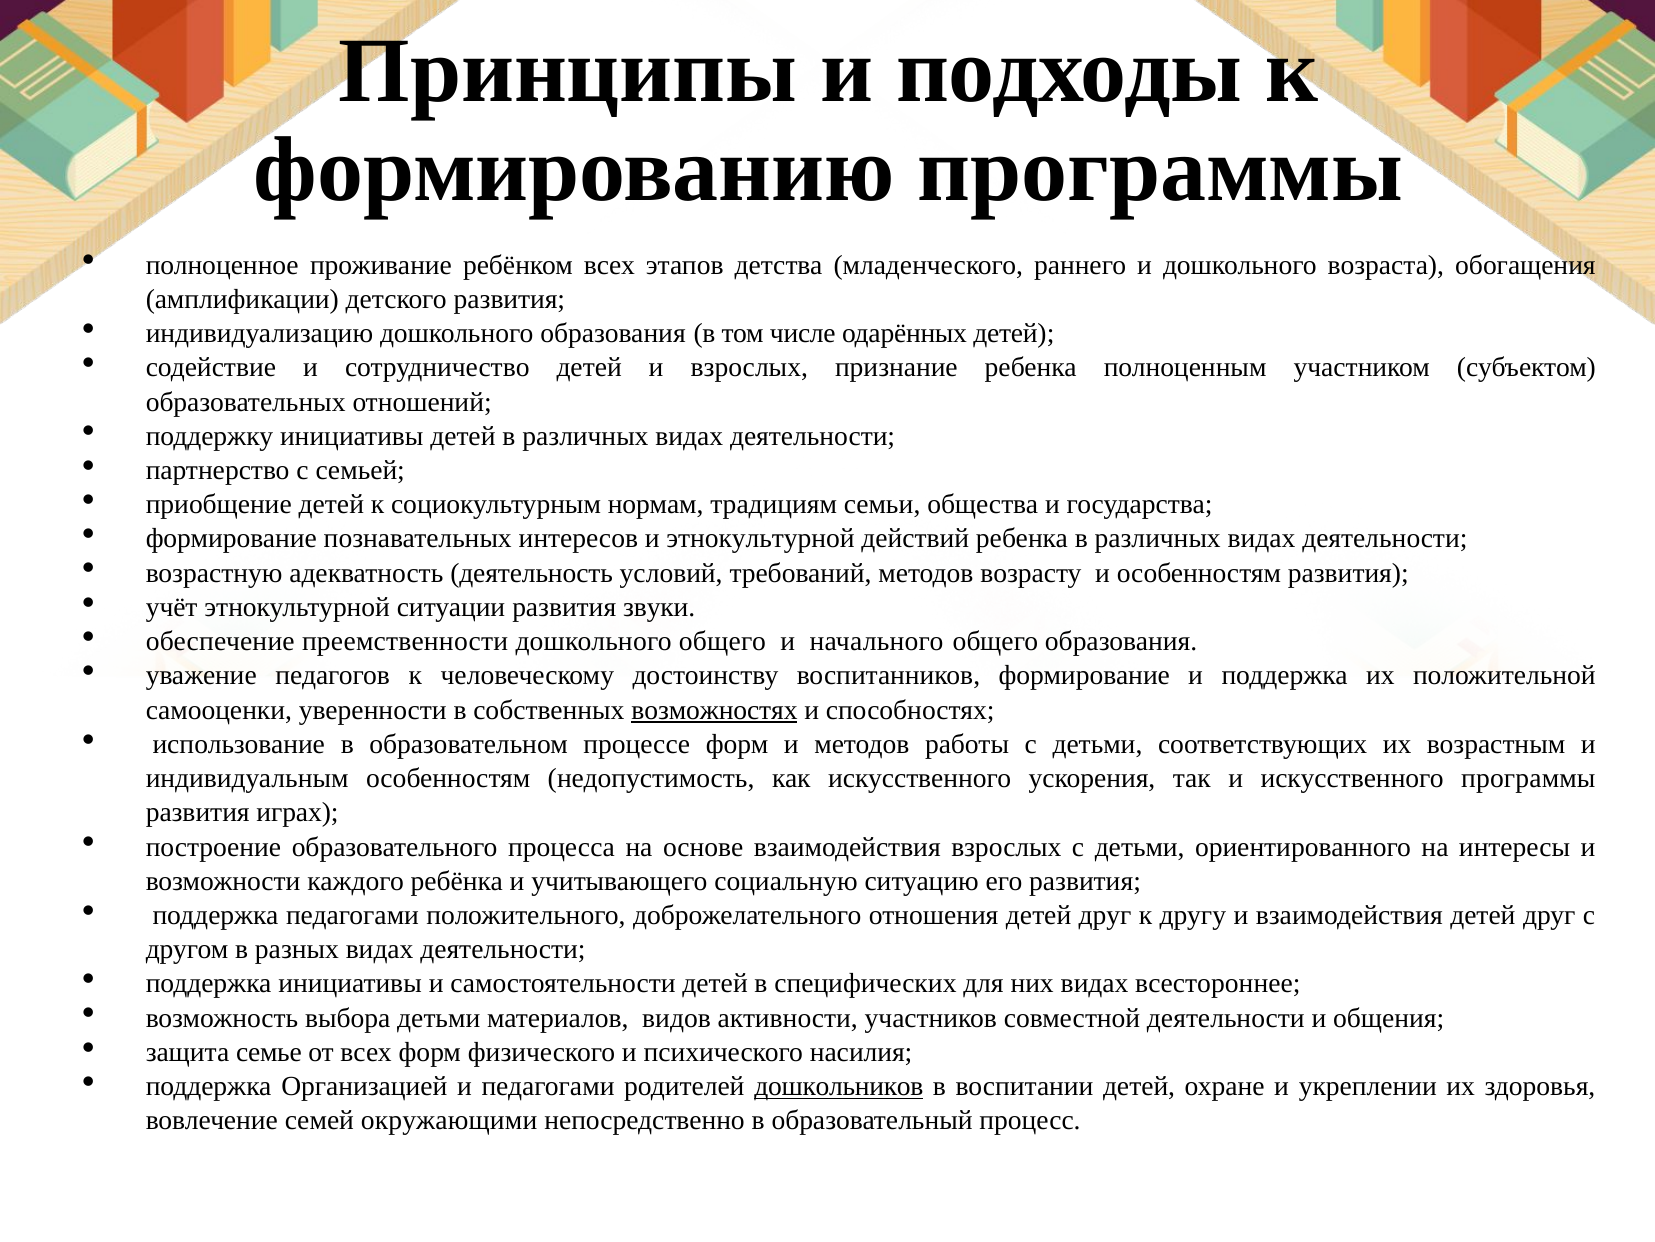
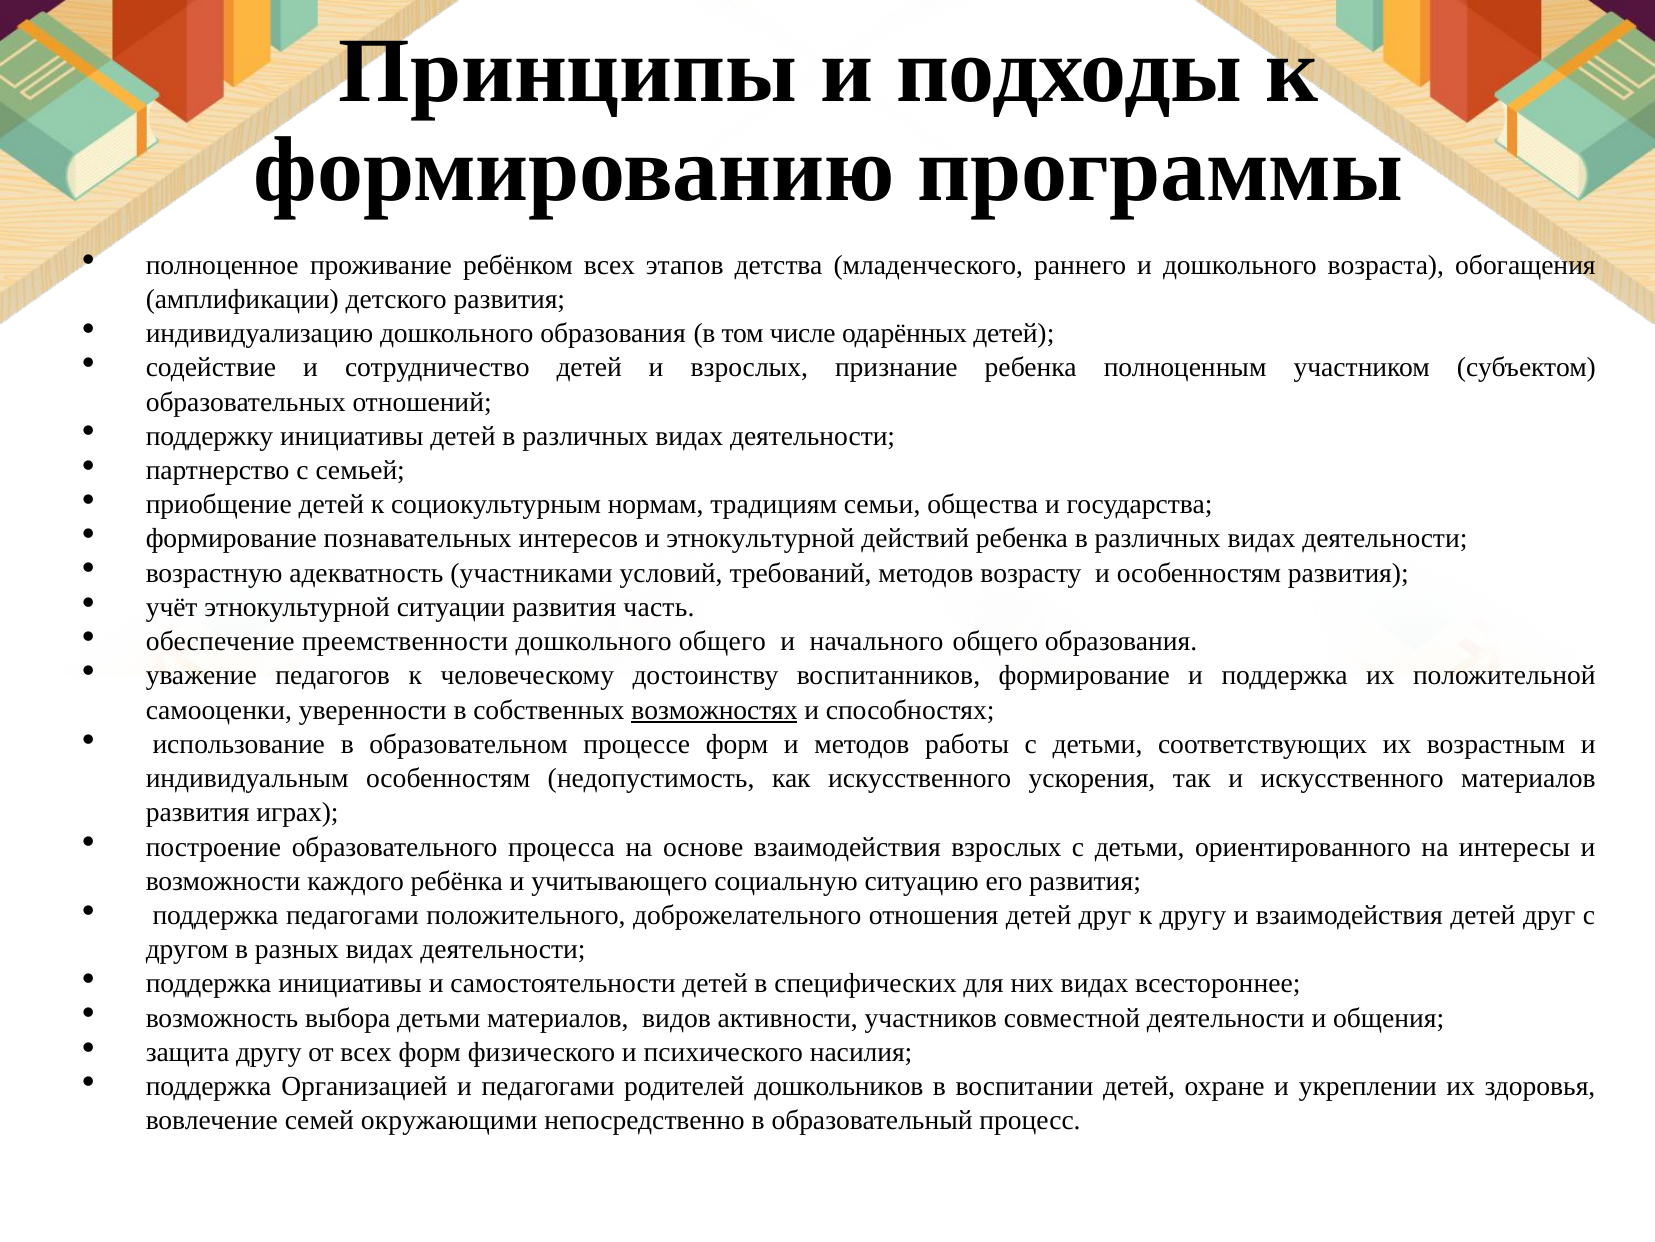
деятельность: деятельность -> участниками (531, 573)
звуки: звуки -> часть (659, 607)
искусственного программы: программы -> материалов (1528, 778)
защита семье: семье -> другу (269, 1052)
дошкольников underline: present -> none (839, 1086)
